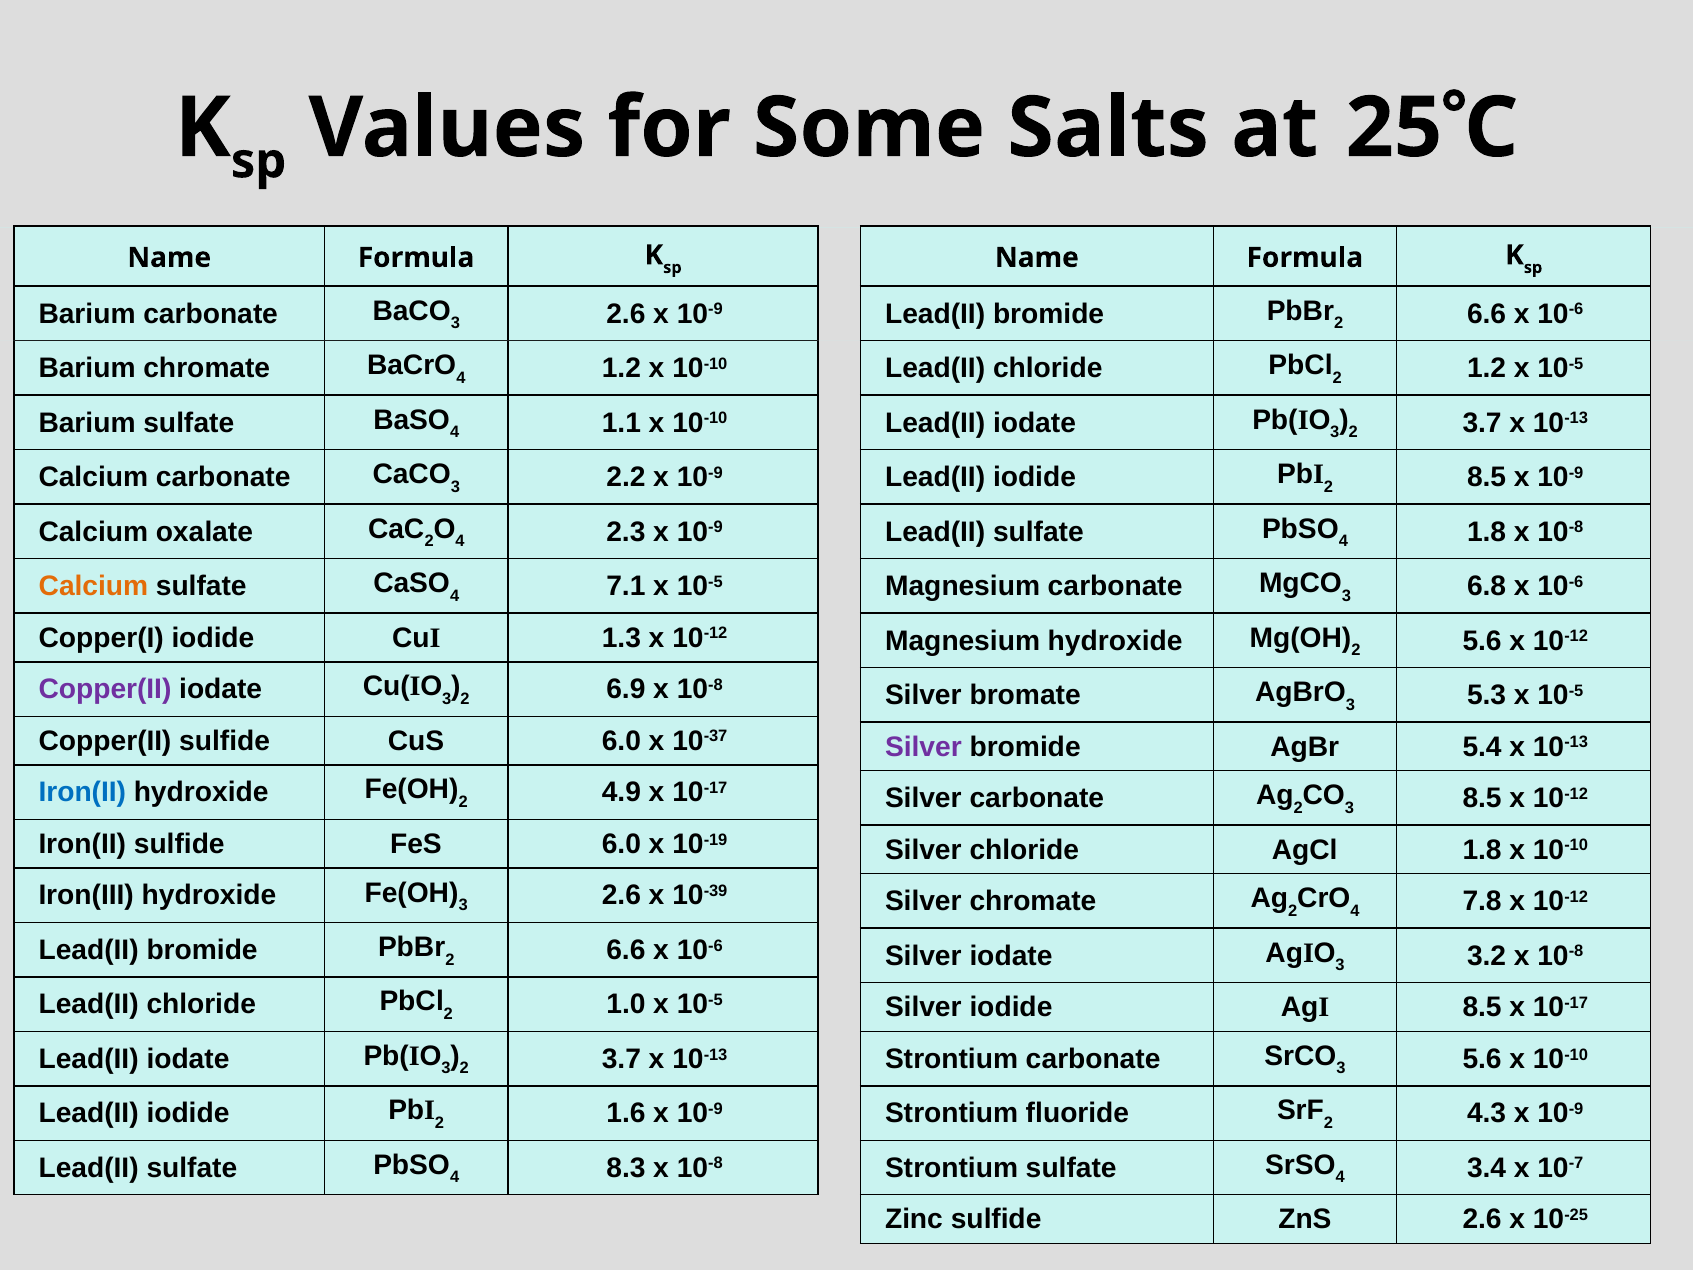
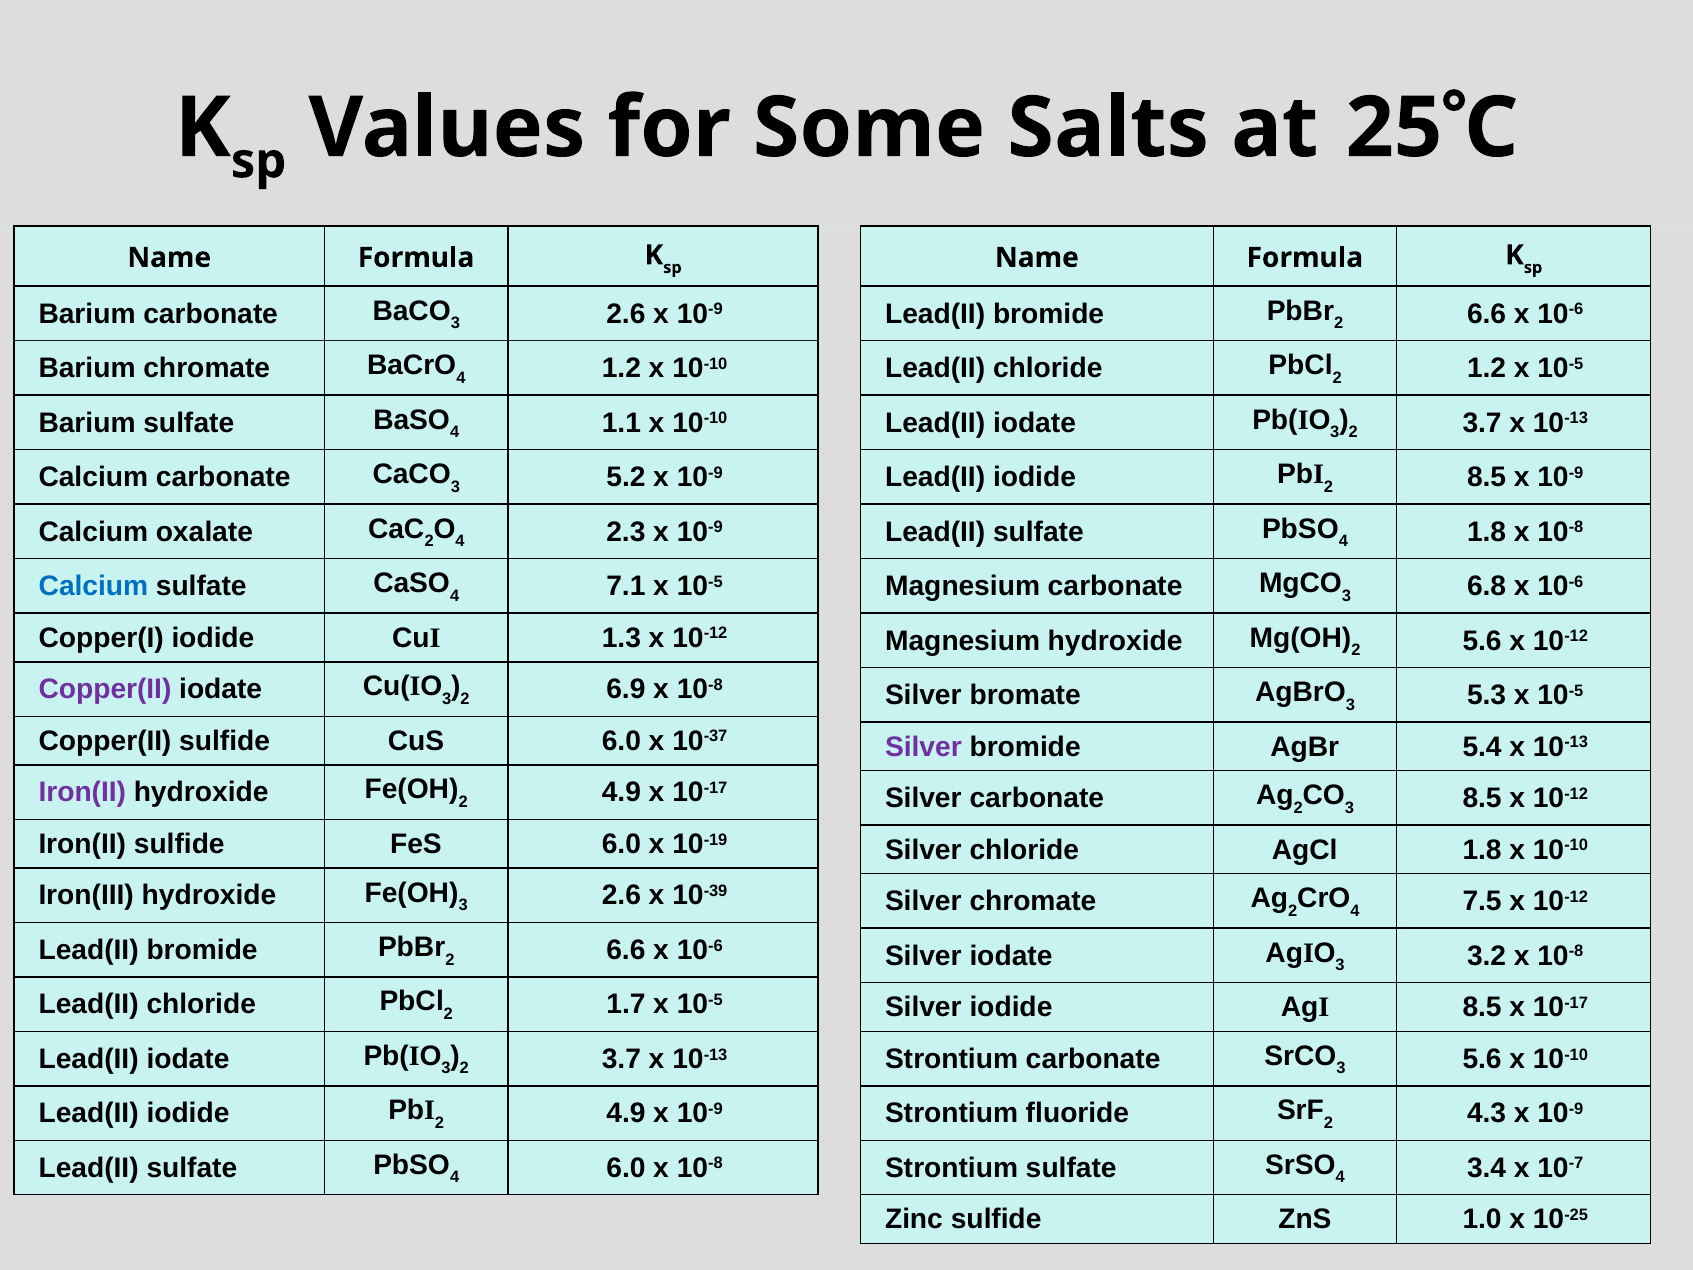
2.2: 2.2 -> 5.2 (626, 477)
Calcium colour: orange -> blue (93, 586)
Iron(II colour: blue -> purple (82, 792)
7.8: 7.8 -> 7.5 (1482, 901)
1.0: 1.0 -> 1.7 (626, 1004)
1.6: 1.6 -> 4.9 (626, 1113)
8.3: 8.3 -> 6.0 (626, 1168)
ZnS 2.6: 2.6 -> 1.0 (1482, 1219)
